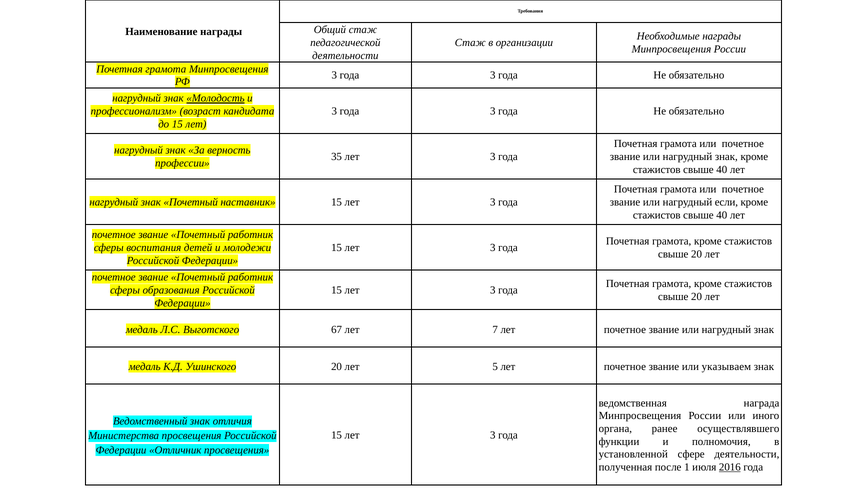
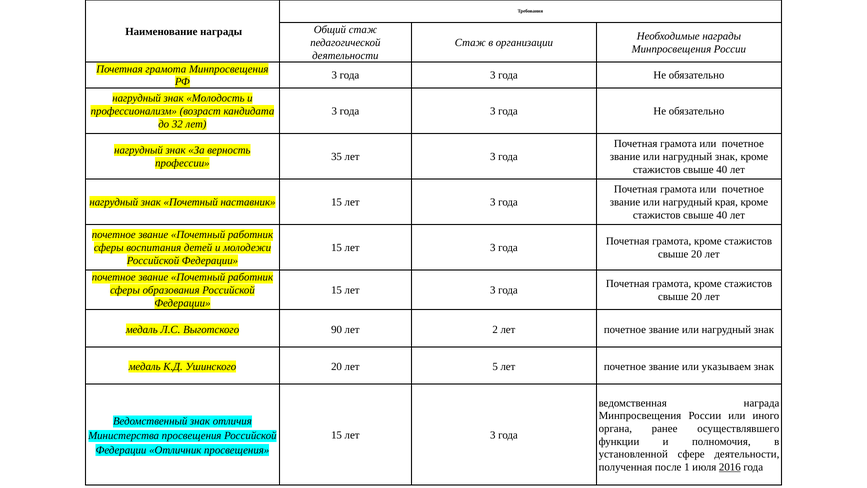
Молодость underline: present -> none (216, 98)
до 15: 15 -> 32 (177, 124)
если: если -> края (726, 202)
67: 67 -> 90 (337, 329)
7: 7 -> 2 (495, 329)
